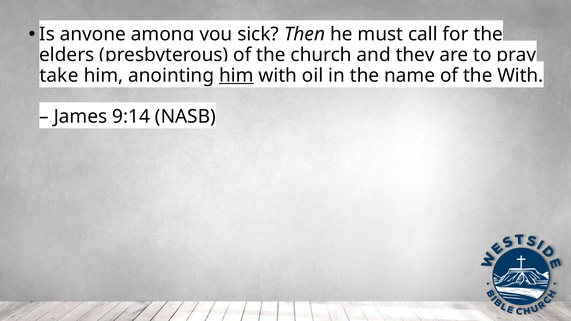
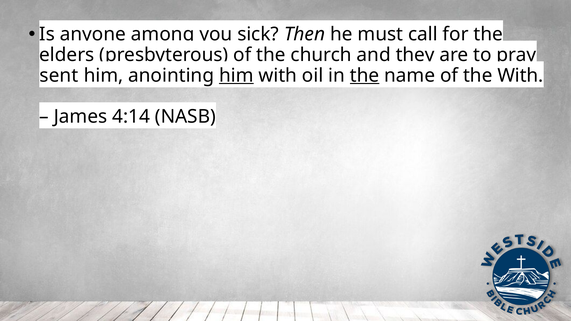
take: take -> sent (59, 75)
the underline: none -> present (365, 75)
9:14: 9:14 -> 4:14 (131, 117)
